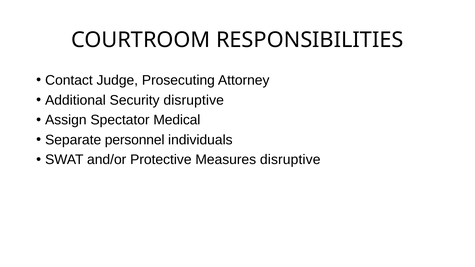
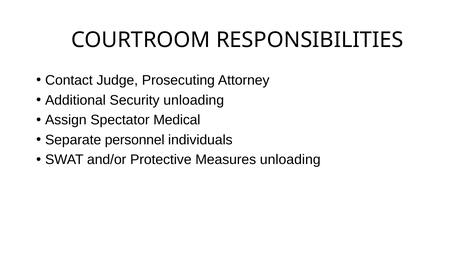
Security disruptive: disruptive -> unloading (194, 100)
Measures disruptive: disruptive -> unloading (290, 160)
